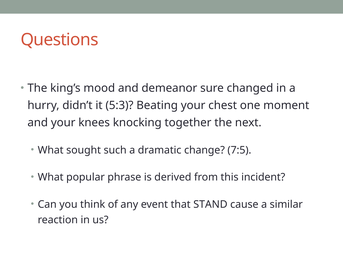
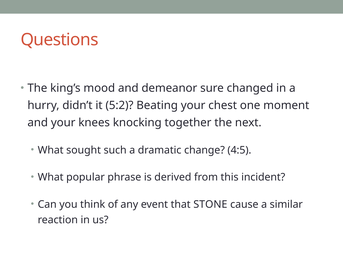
5:3: 5:3 -> 5:2 (119, 105)
7:5: 7:5 -> 4:5 (239, 150)
STAND: STAND -> STONE (210, 205)
